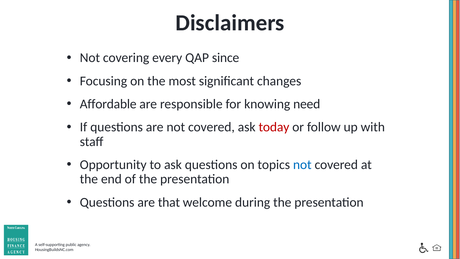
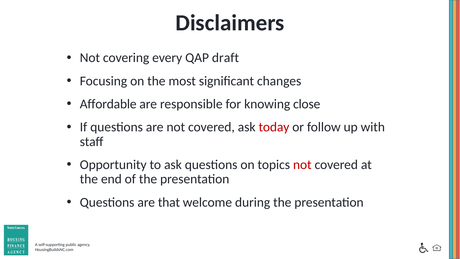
since: since -> draft (225, 58)
need: need -> close (307, 104)
not colour: blue -> red (302, 165)
